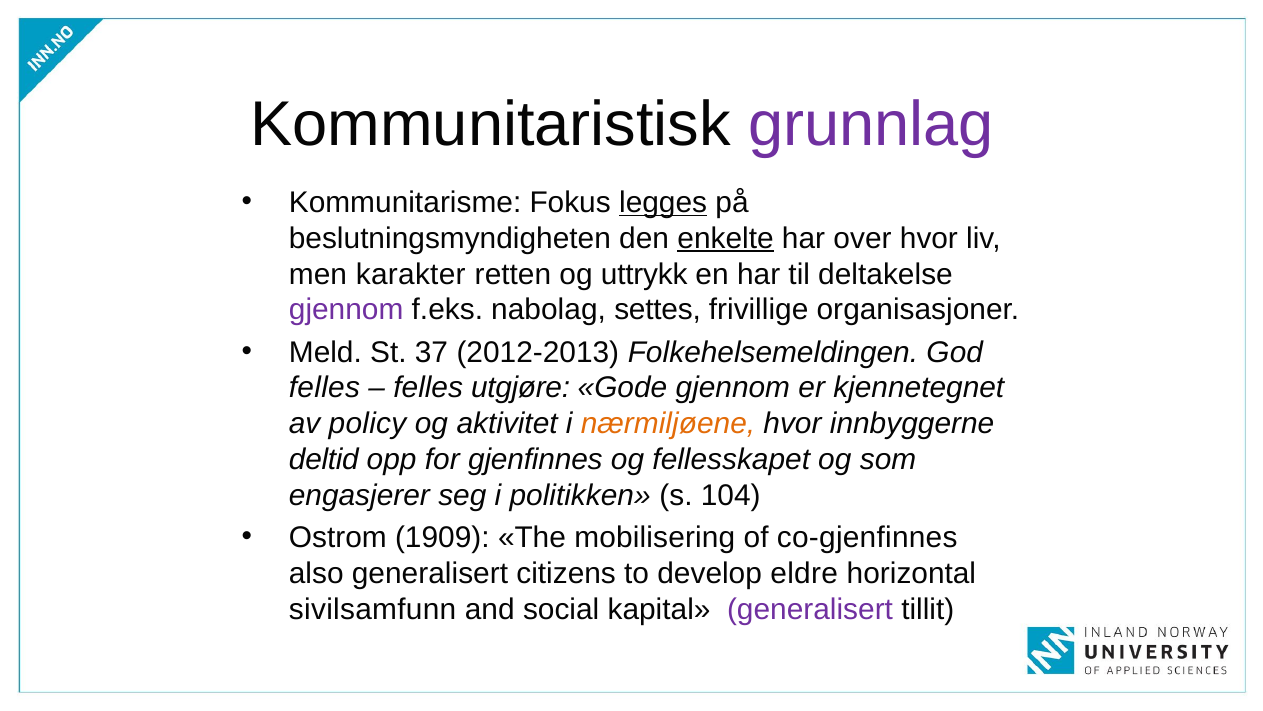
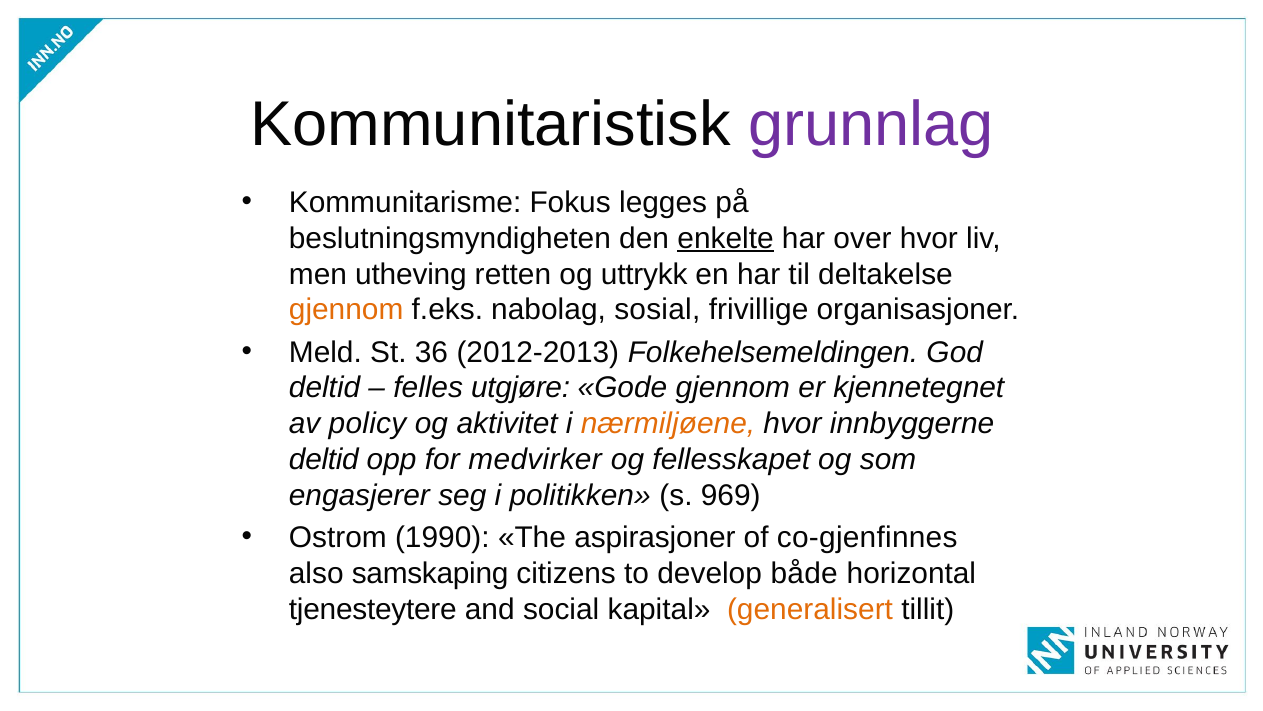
legges underline: present -> none (663, 202)
karakter: karakter -> utheving (411, 274)
gjennom colour: purple -> orange (346, 310)
settes: settes -> sosial (657, 310)
37: 37 -> 36 (431, 352)
felles: felles -> deltid (325, 388)
gjenfinnes: gjenfinnes -> medvirker (535, 459)
104: 104 -> 969 (731, 495)
1909: 1909 -> 1990 (442, 537)
mobilisering: mobilisering -> aspirasjoner (655, 537)
also generalisert: generalisert -> samskaping (430, 573)
eldre: eldre -> både (804, 573)
sivilsamfunn: sivilsamfunn -> tjenesteytere (373, 609)
generalisert colour: purple -> orange (810, 609)
